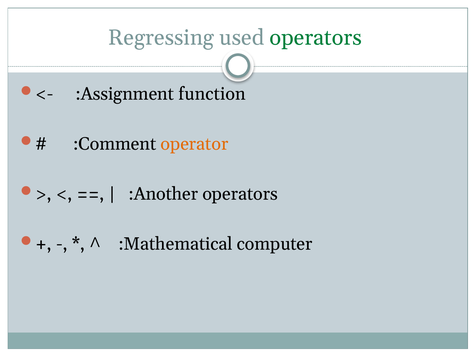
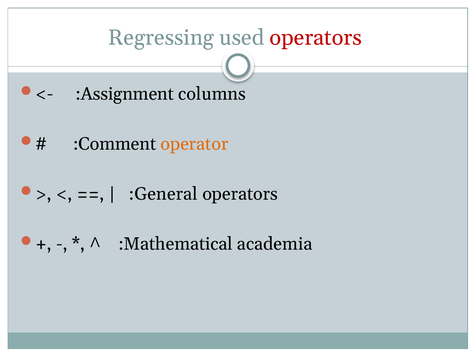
operators colour: green -> red (316, 37)
function: function -> columns (212, 94)
:Another: :Another -> :General (163, 194)
computer: computer -> academia (275, 244)
